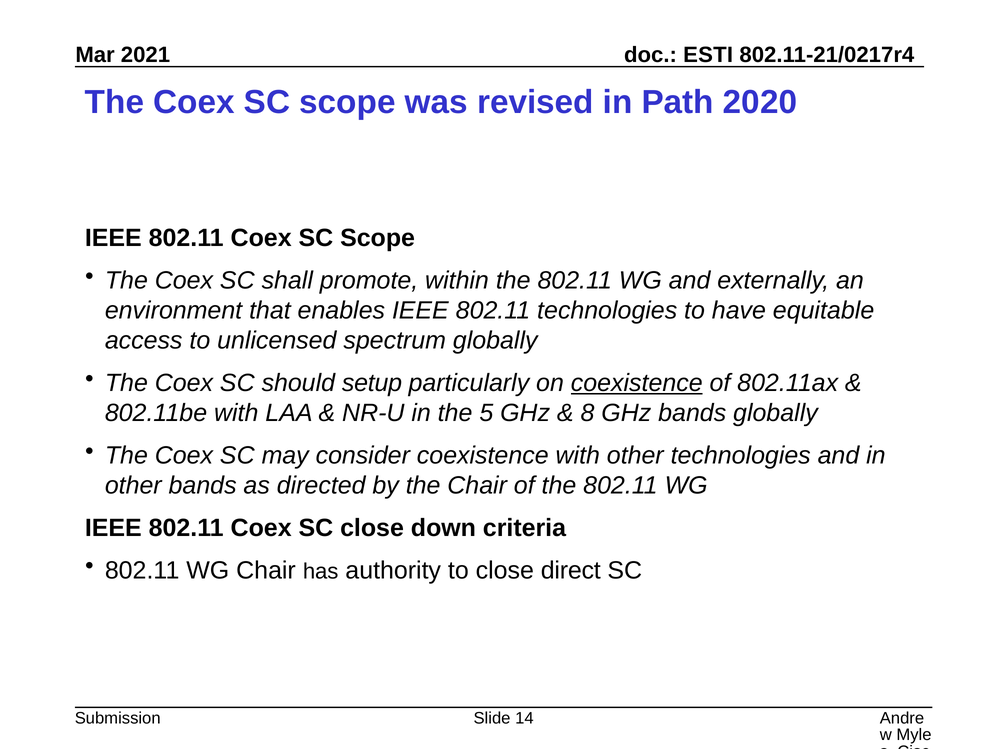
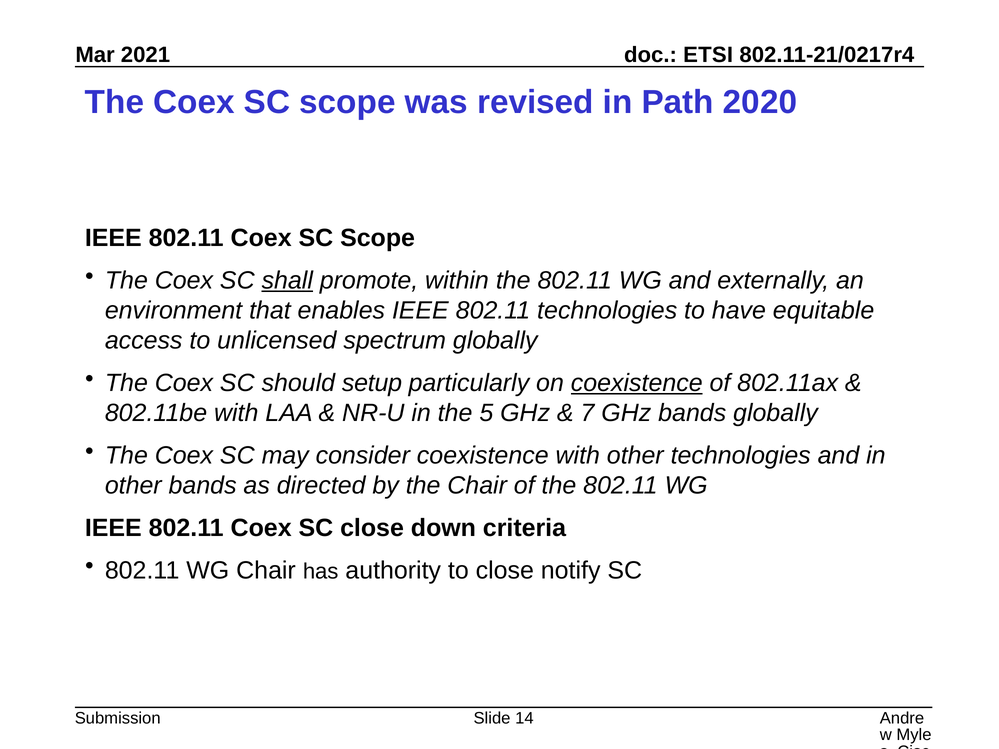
ESTI: ESTI -> ETSI (708, 55)
shall underline: none -> present (287, 281)
8: 8 -> 7 (587, 413)
direct: direct -> notify (571, 570)
